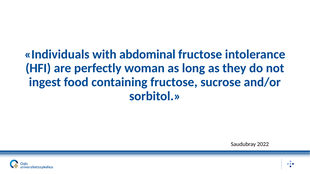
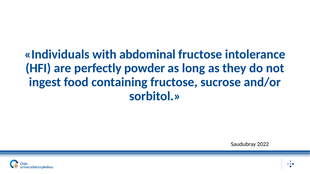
woman: woman -> powder (145, 68)
